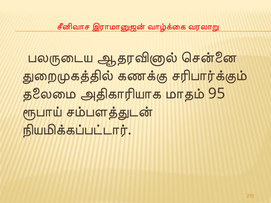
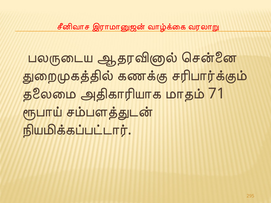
95: 95 -> 71 (217, 94)
